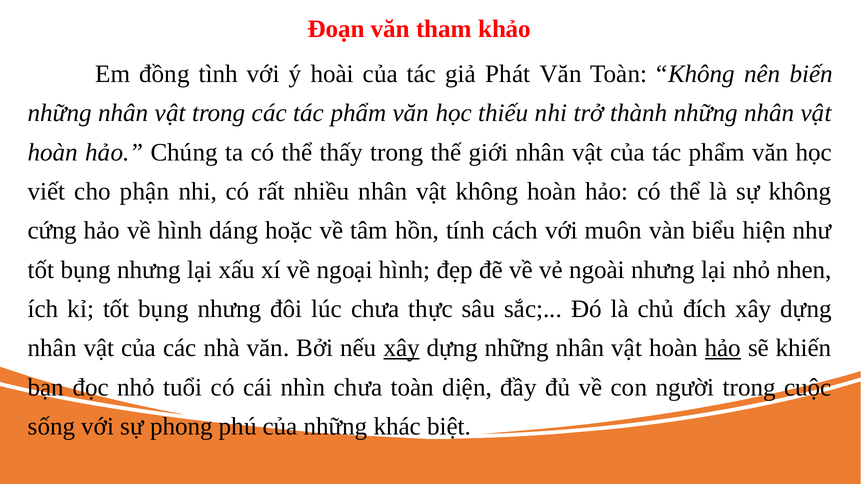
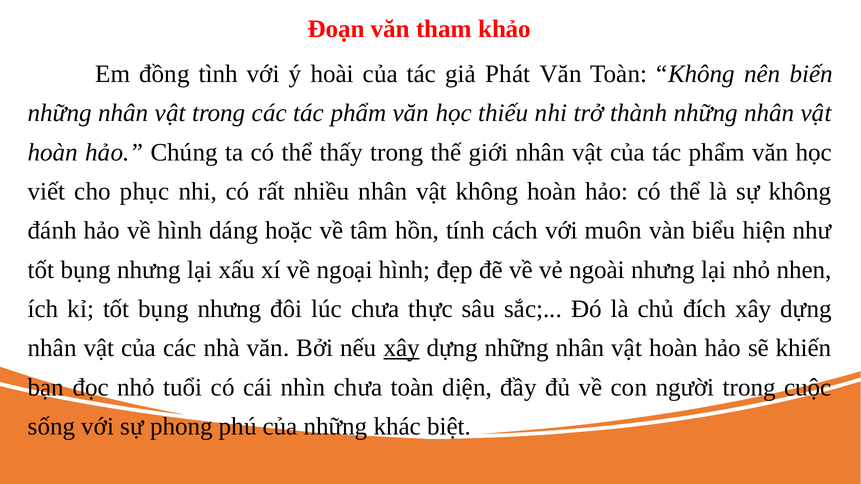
phận: phận -> phục (144, 192)
cứng: cứng -> đánh (52, 231)
hảo underline: present -> none (723, 348)
